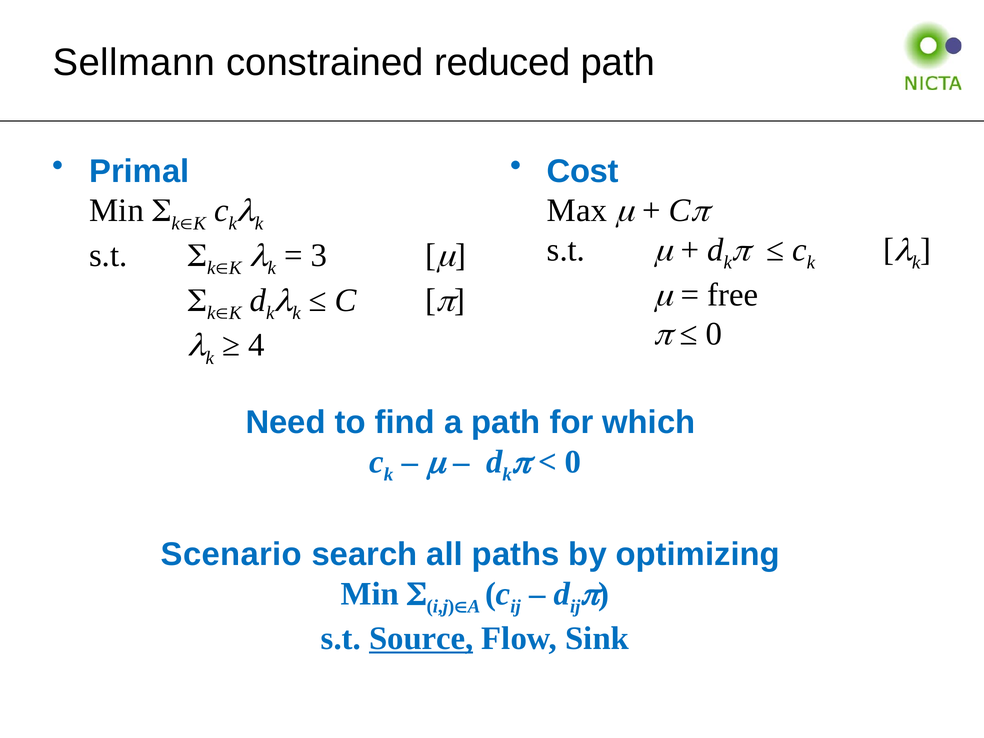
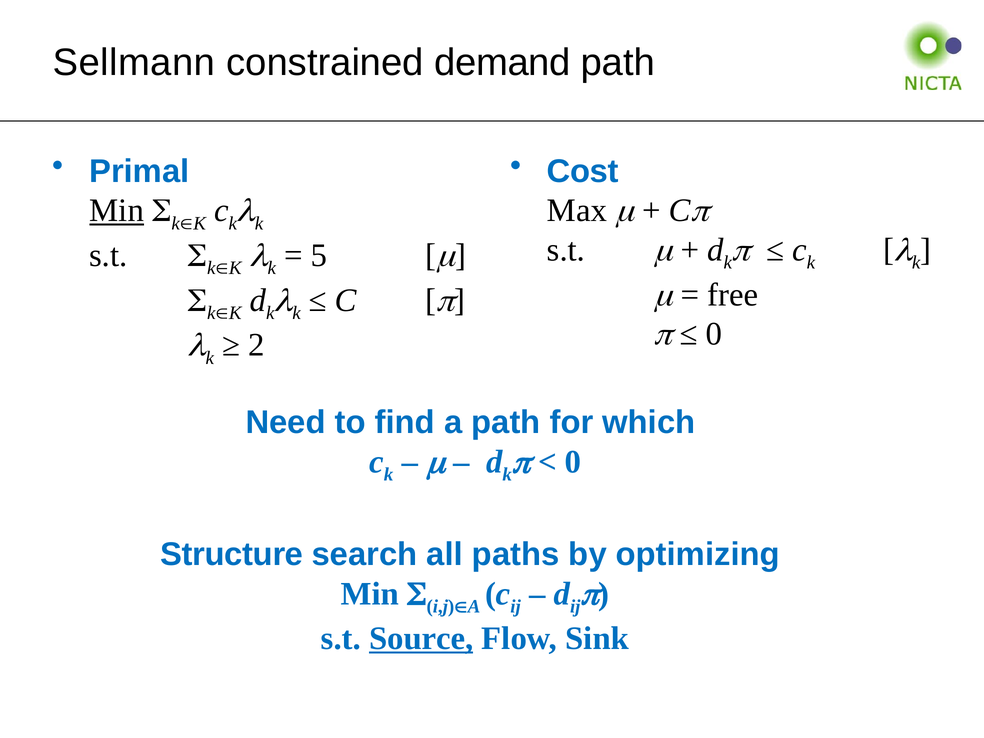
reduced: reduced -> demand (502, 63)
Min underline: none -> present (117, 211)
3: 3 -> 5 (319, 255)
4: 4 -> 2 (256, 345)
Scenario: Scenario -> Structure (232, 554)
